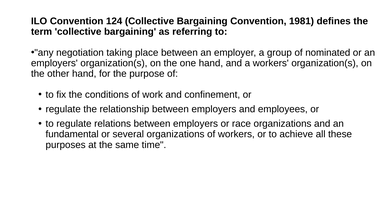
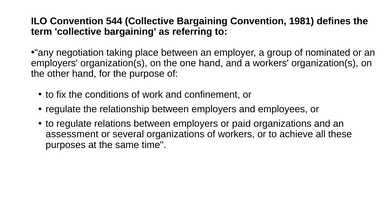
124: 124 -> 544 (114, 21)
race: race -> paid (241, 124)
fundamental: fundamental -> assessment (72, 134)
